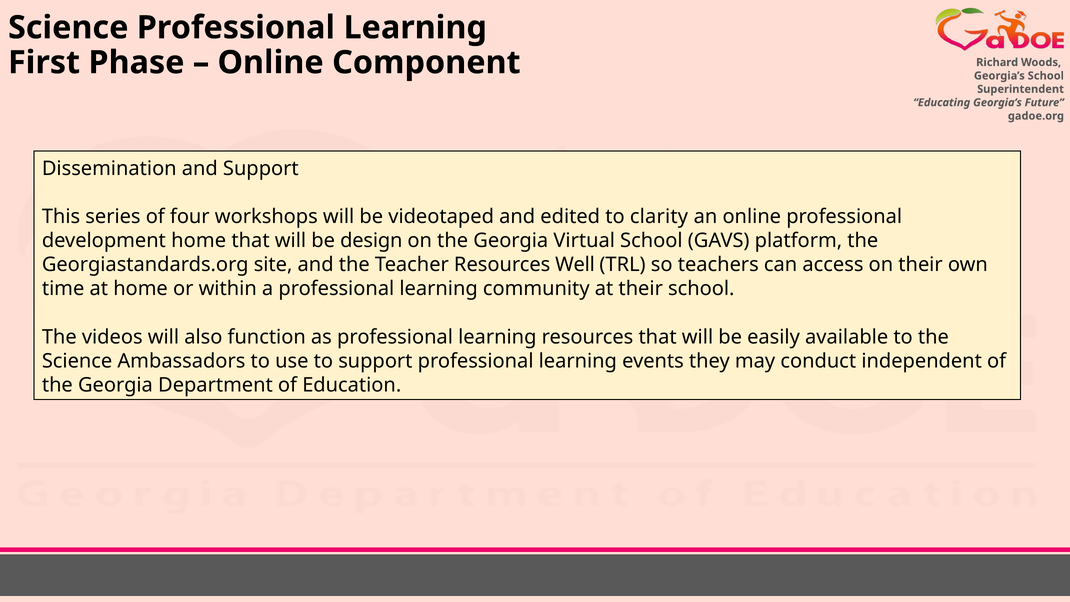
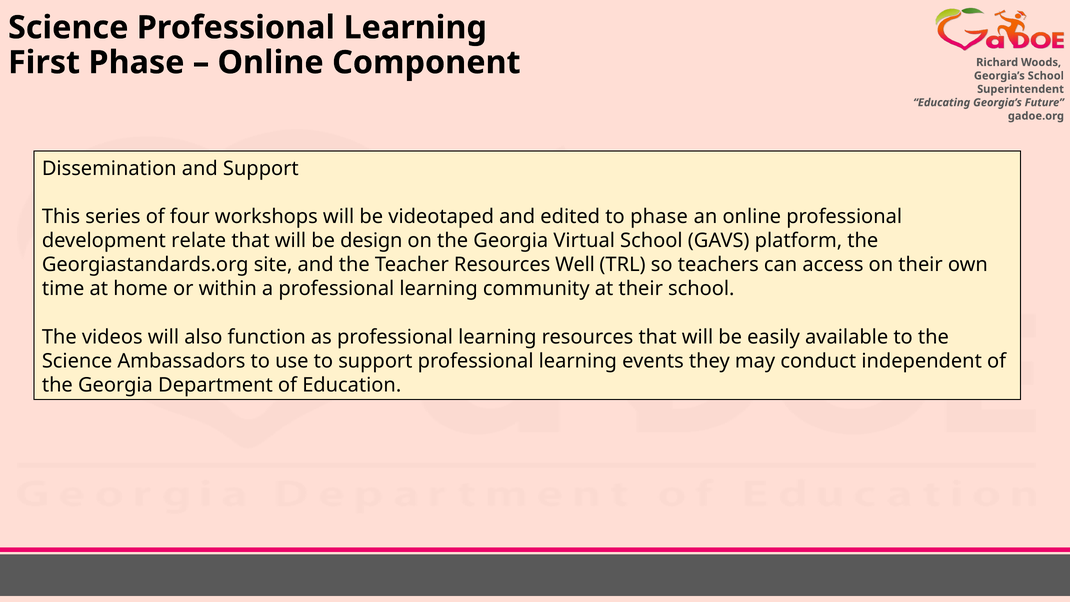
to clarity: clarity -> phase (659, 217)
development home: home -> relate (199, 241)
